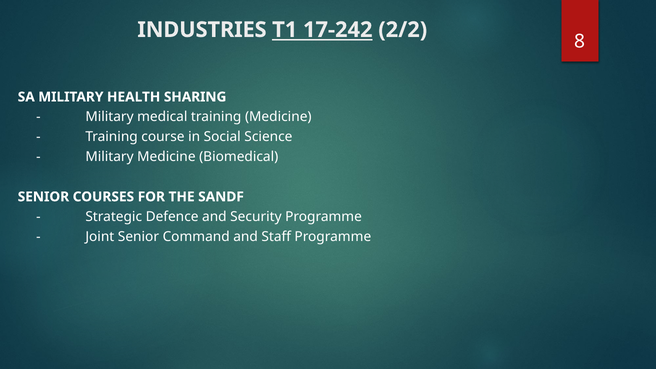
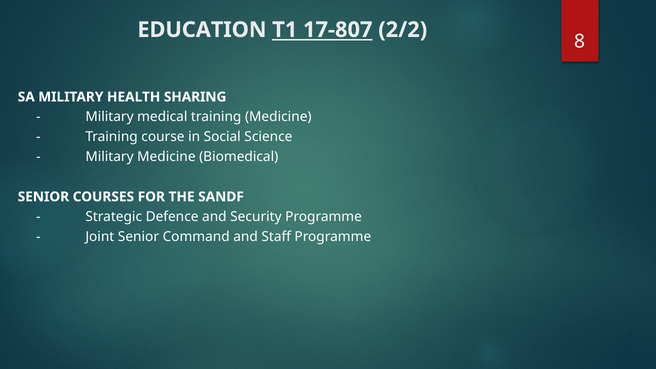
INDUSTRIES: INDUSTRIES -> EDUCATION (202, 30)
17-242: 17-242 -> 17-807 (338, 30)
